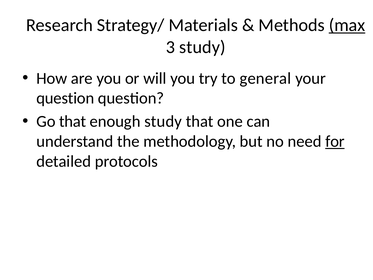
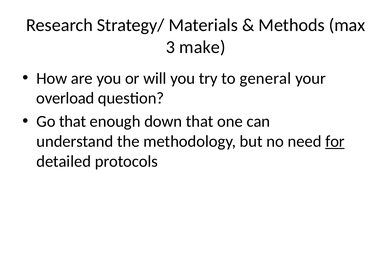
max underline: present -> none (347, 25)
3 study: study -> make (202, 47)
question: question -> overload (65, 98)
enough study: study -> down (163, 121)
